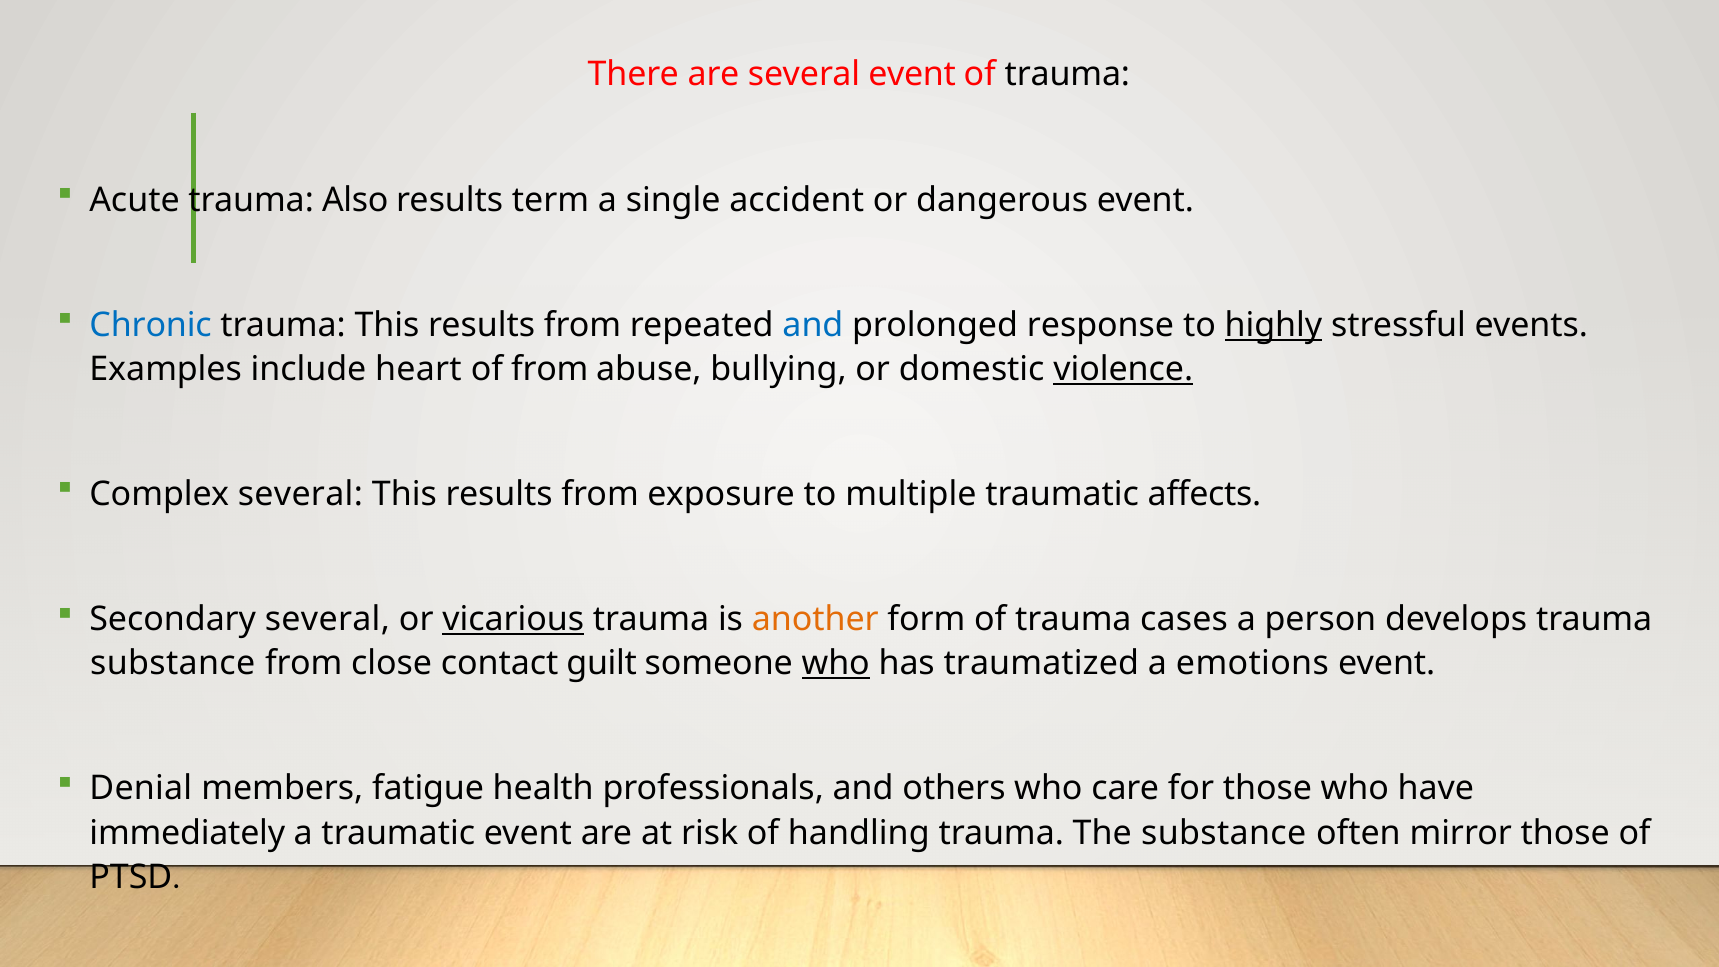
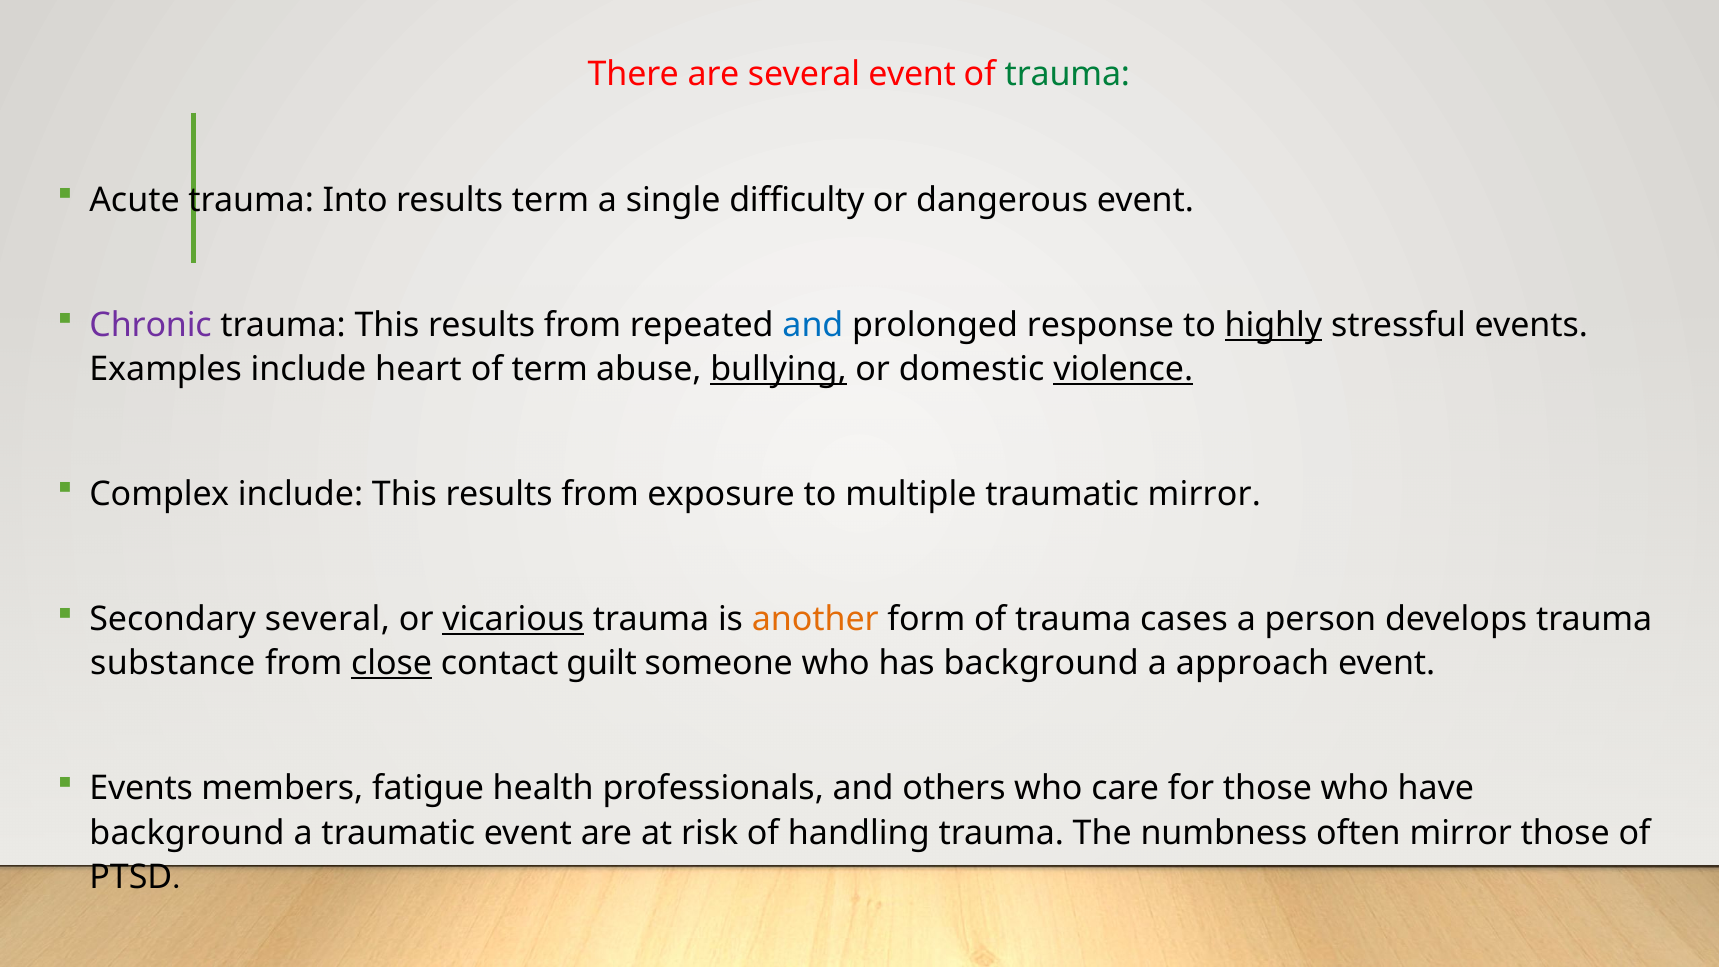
trauma colour: black -> green (1067, 75)
Also: Also -> Into (355, 200)
accident: accident -> difficulty (797, 200)
Chronic colour: blue -> purple (151, 325)
of from: from -> term (550, 369)
bullying underline: none -> present (778, 369)
Complex several: several -> include (301, 494)
traumatic affects: affects -> mirror (1204, 494)
close underline: none -> present (392, 664)
who underline: present -> none (836, 664)
has traumatized: traumatized -> background (1041, 664)
emotions: emotions -> approach (1252, 664)
Denial: Denial -> Events (141, 789)
immediately: immediately -> background (187, 833)
The substance: substance -> numbness (1224, 833)
